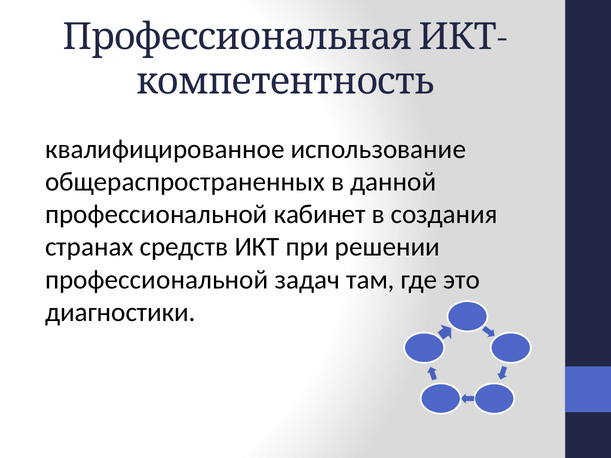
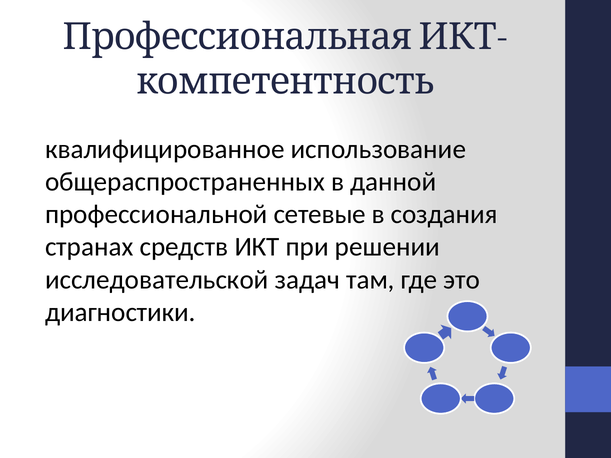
кабинет: кабинет -> сетевые (320, 215)
профессиональной: профессиональной -> исследовательской (157, 280)
